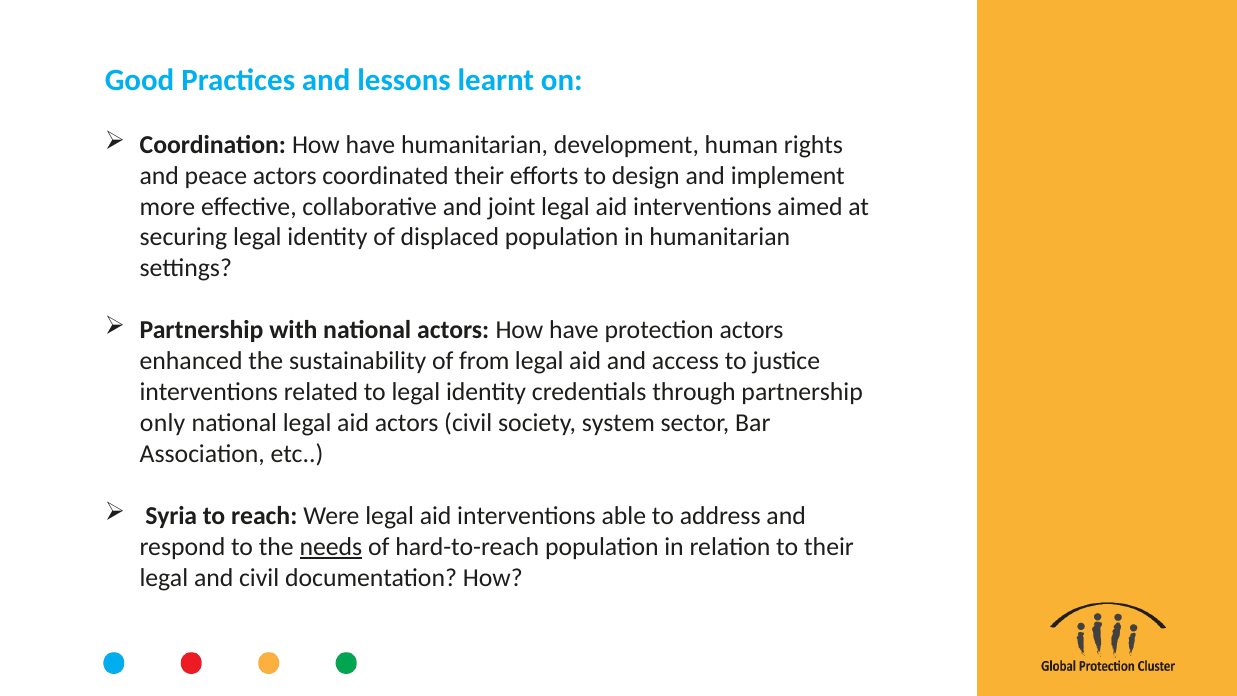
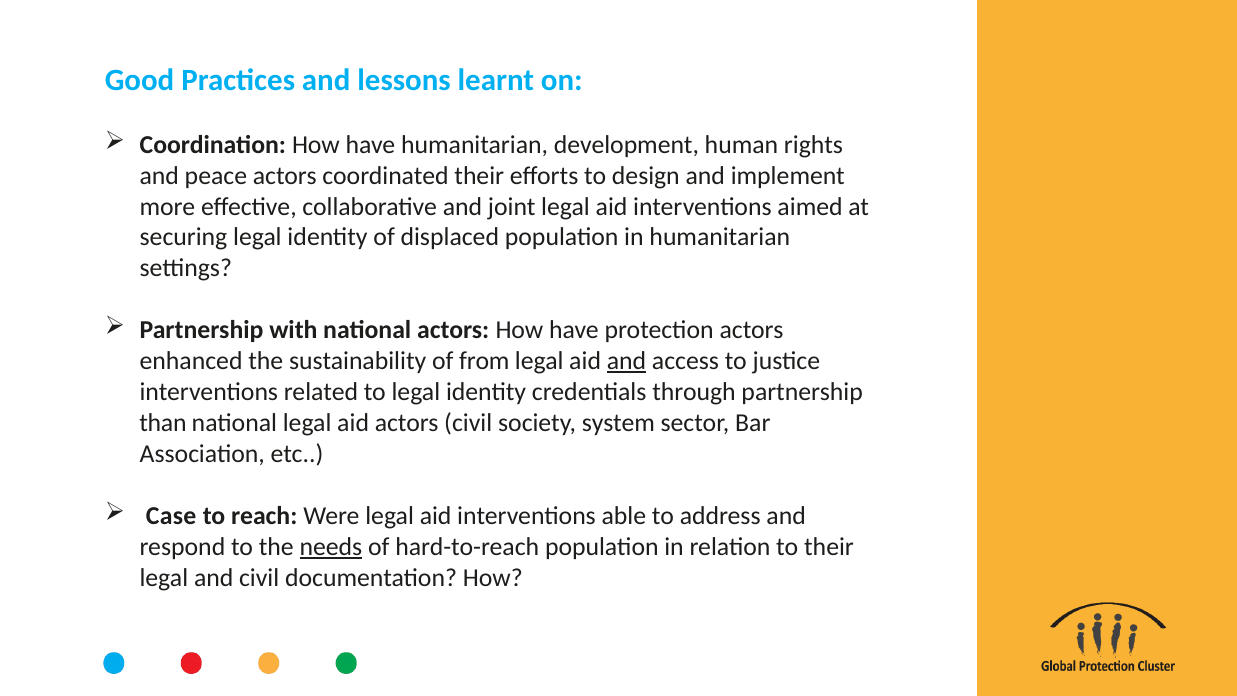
and underline: none -> present (627, 361)
only: only -> than (163, 423)
Syria: Syria -> Case (171, 516)
